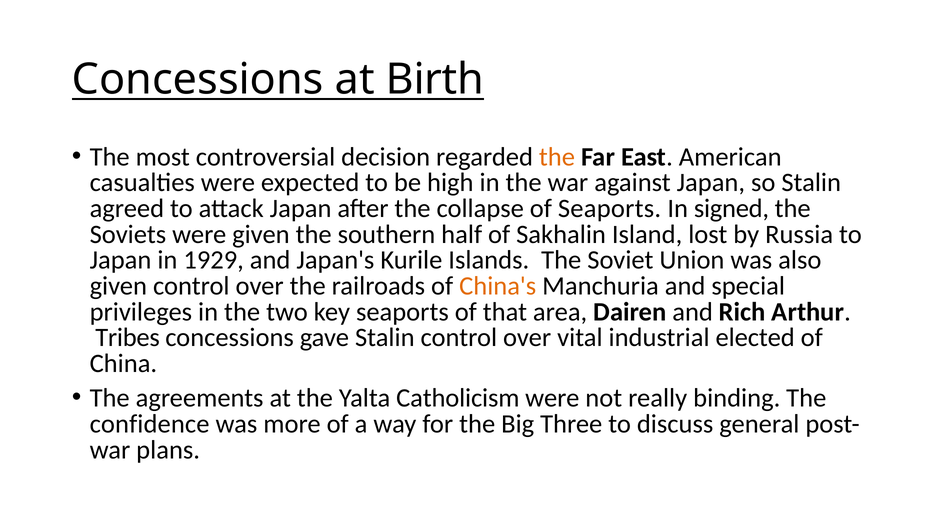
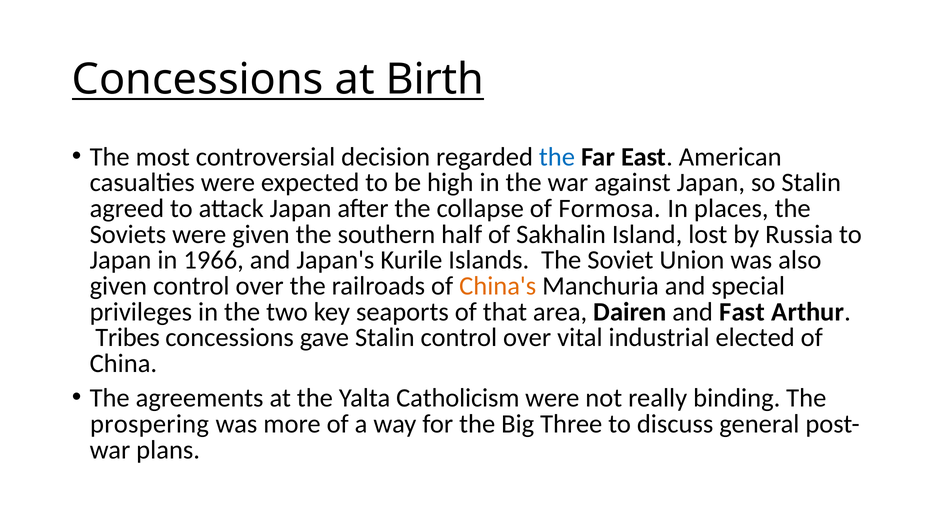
the colour: orange -> blue (557, 157)
of Seaports: Seaports -> Formosa (610, 208)
signed: signed -> places (731, 208)
1929: 1929 -> 1966 (214, 260)
Rich: Rich -> Fast (742, 312)
confidence: confidence -> prospering (149, 424)
